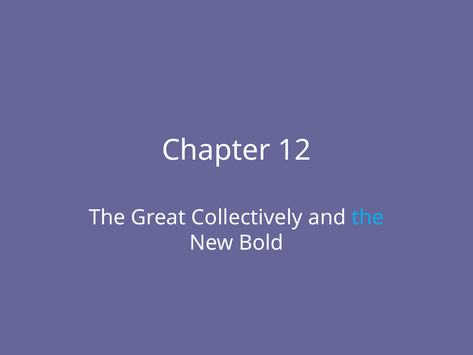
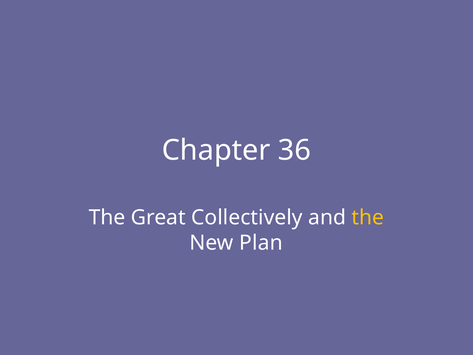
12: 12 -> 36 (294, 150)
the colour: light blue -> yellow (368, 217)
Bold: Bold -> Plan (261, 243)
